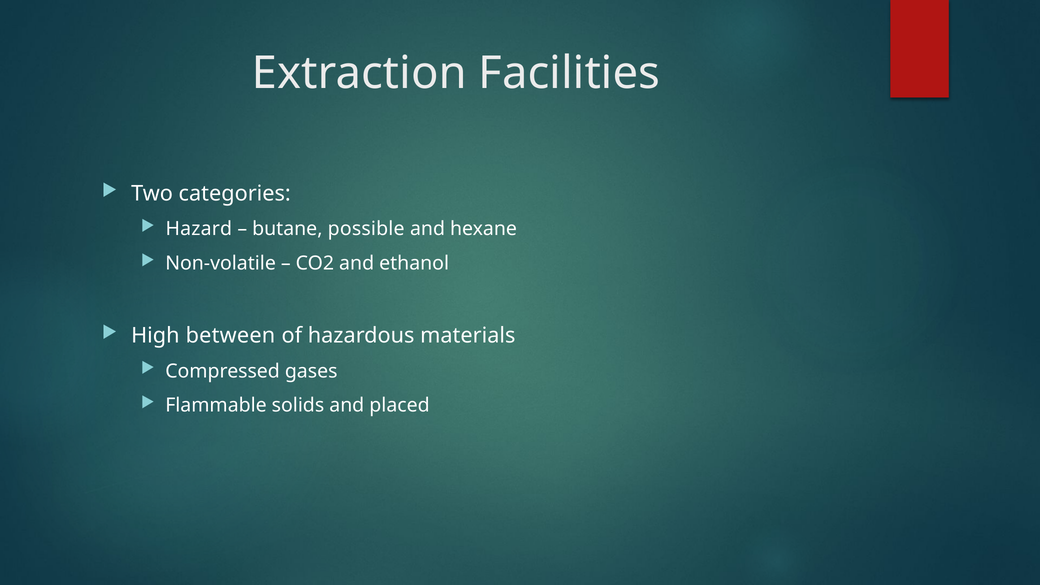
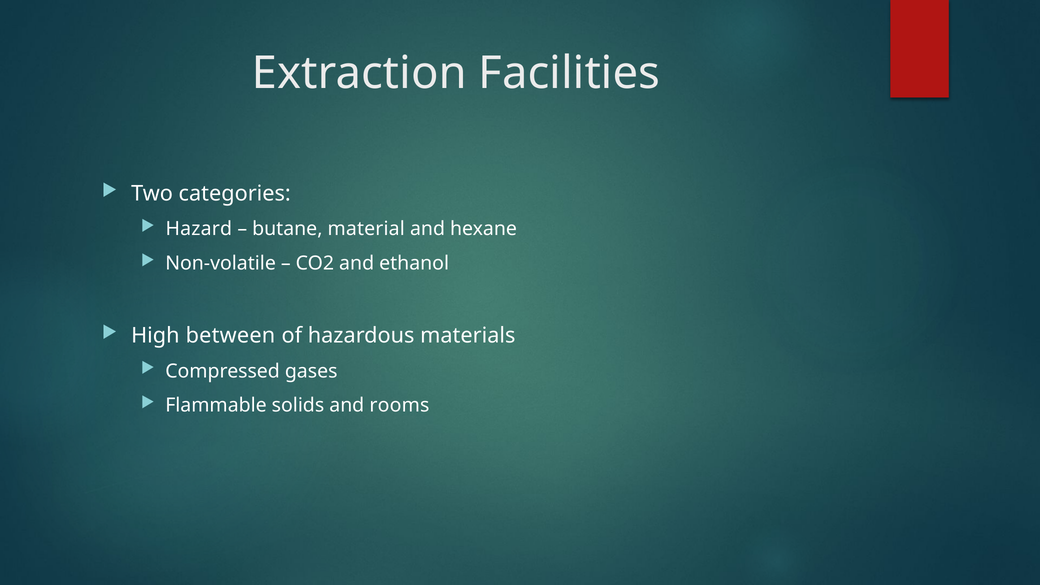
possible: possible -> material (366, 229)
placed: placed -> rooms (399, 405)
